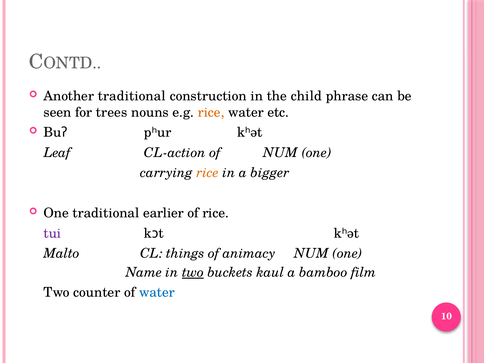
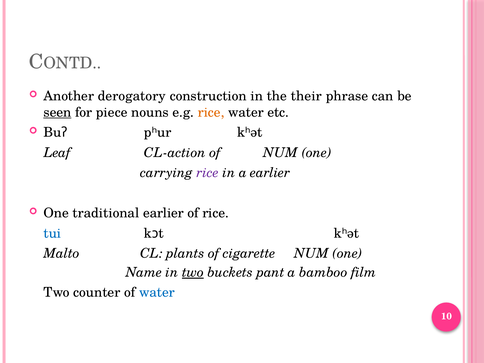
Another traditional: traditional -> derogatory (132, 96)
child: child -> their (306, 96)
seen underline: none -> present (57, 112)
trees: trees -> piece (112, 112)
rice colour: orange -> purple (208, 173)
a bigger: bigger -> earlier (270, 173)
tui colour: purple -> blue (52, 233)
things: things -> plants (185, 254)
animacy: animacy -> cigarette (249, 254)
kaul: kaul -> pant (270, 272)
